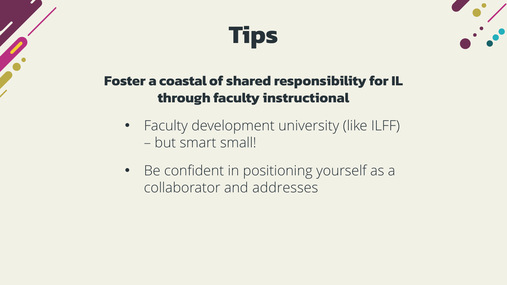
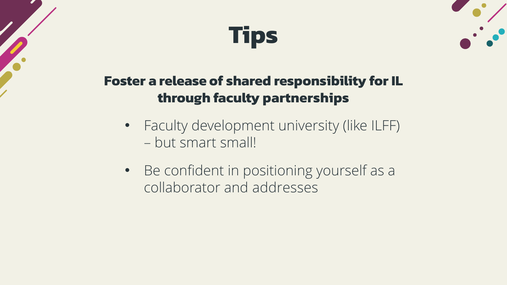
coastal: coastal -> release (183, 81)
instructional: instructional -> partnerships (306, 98)
